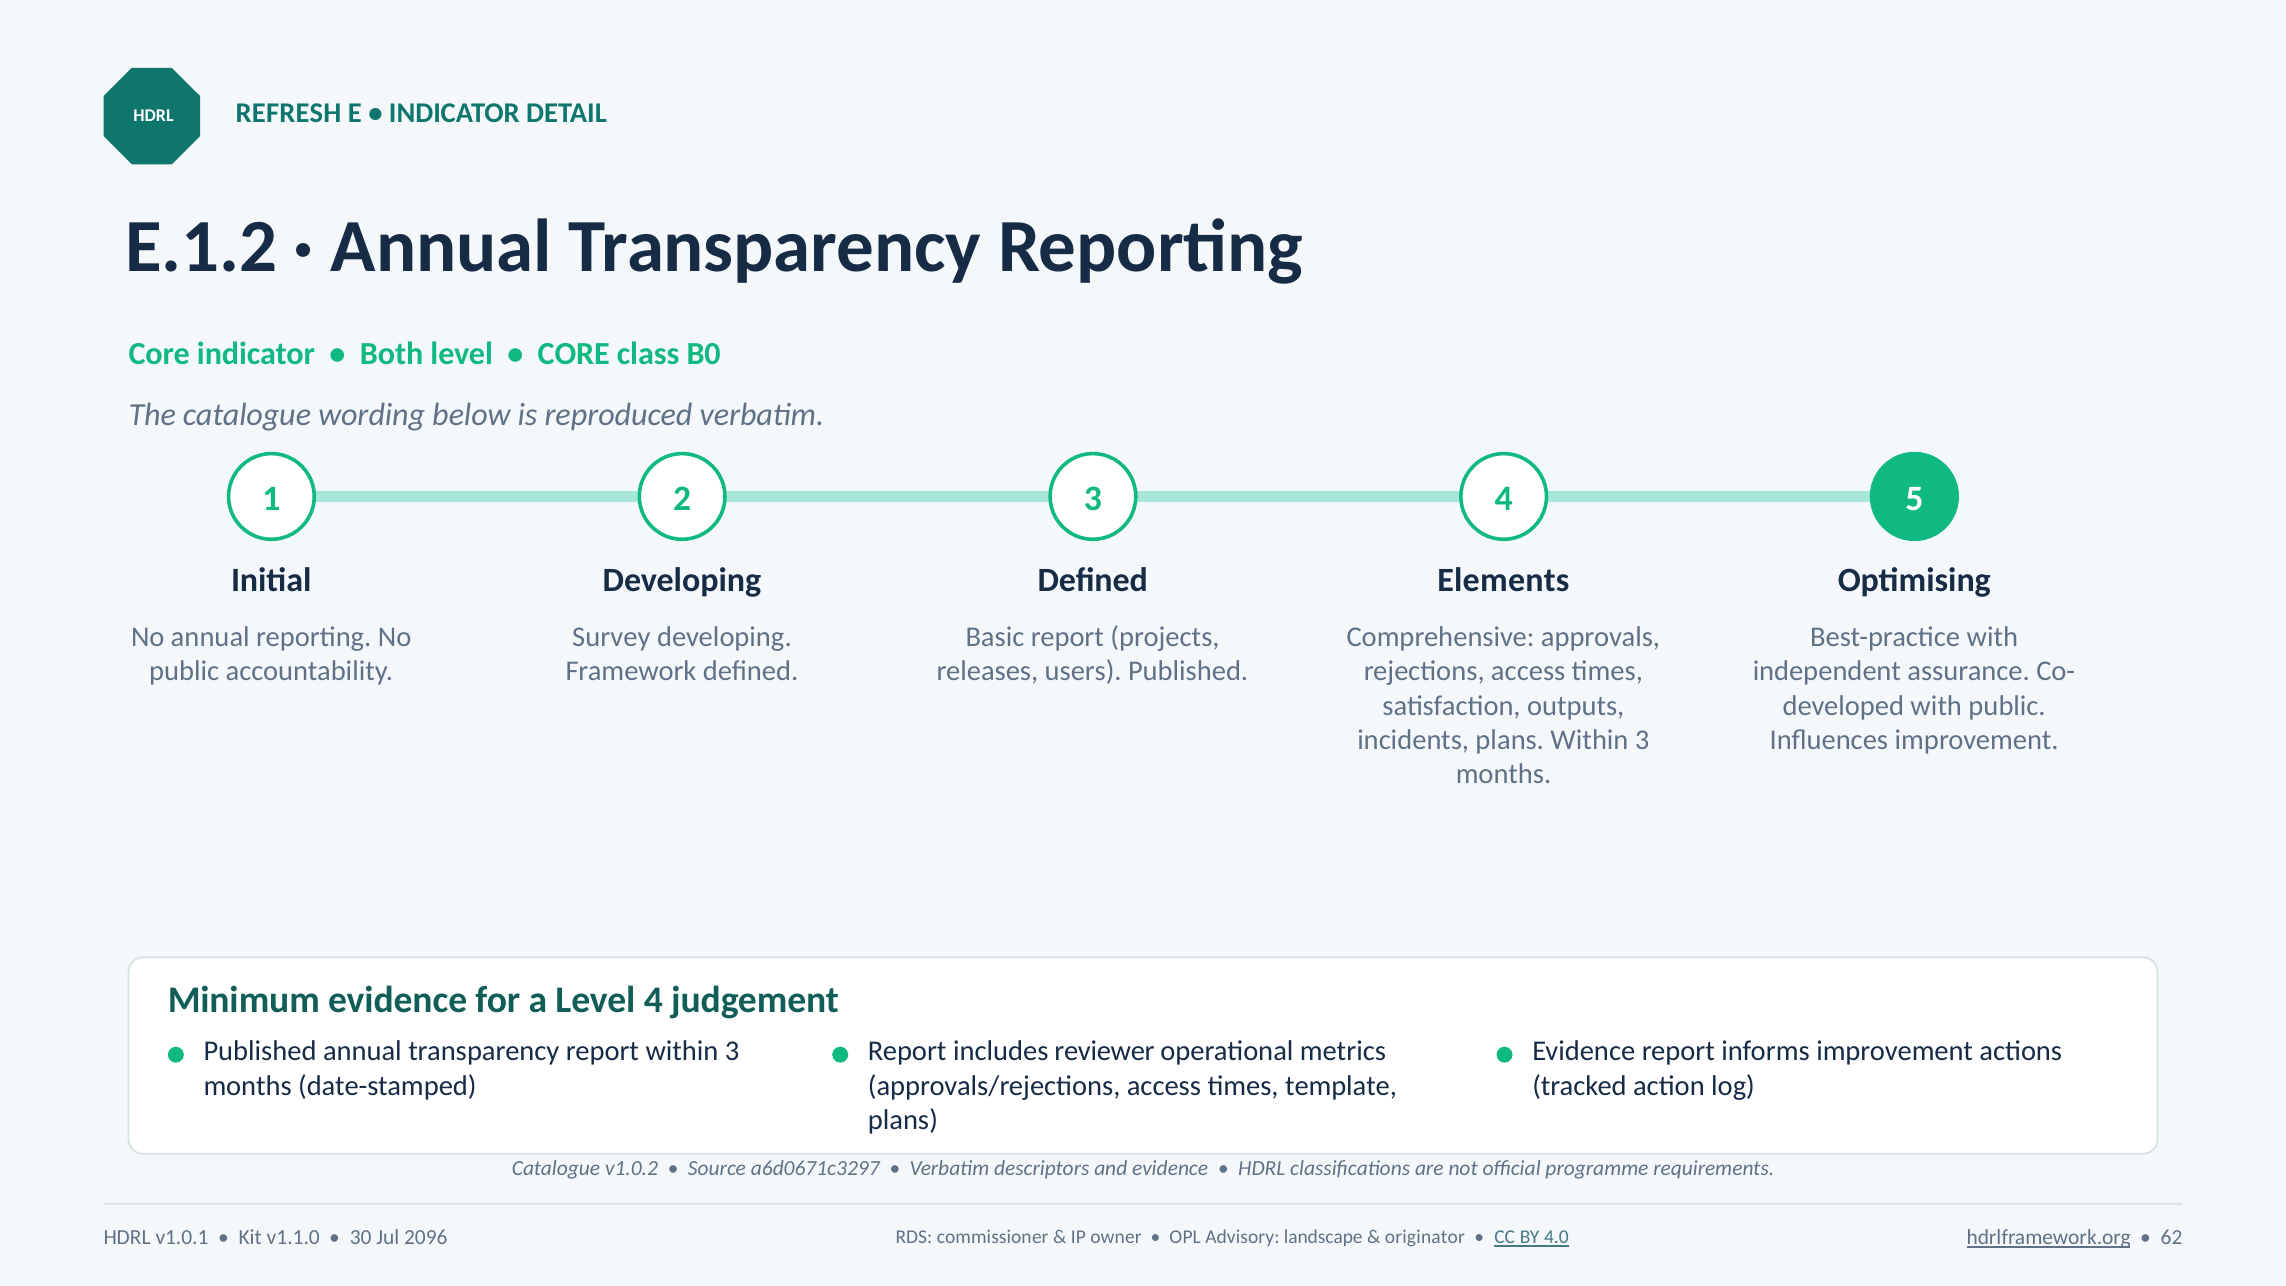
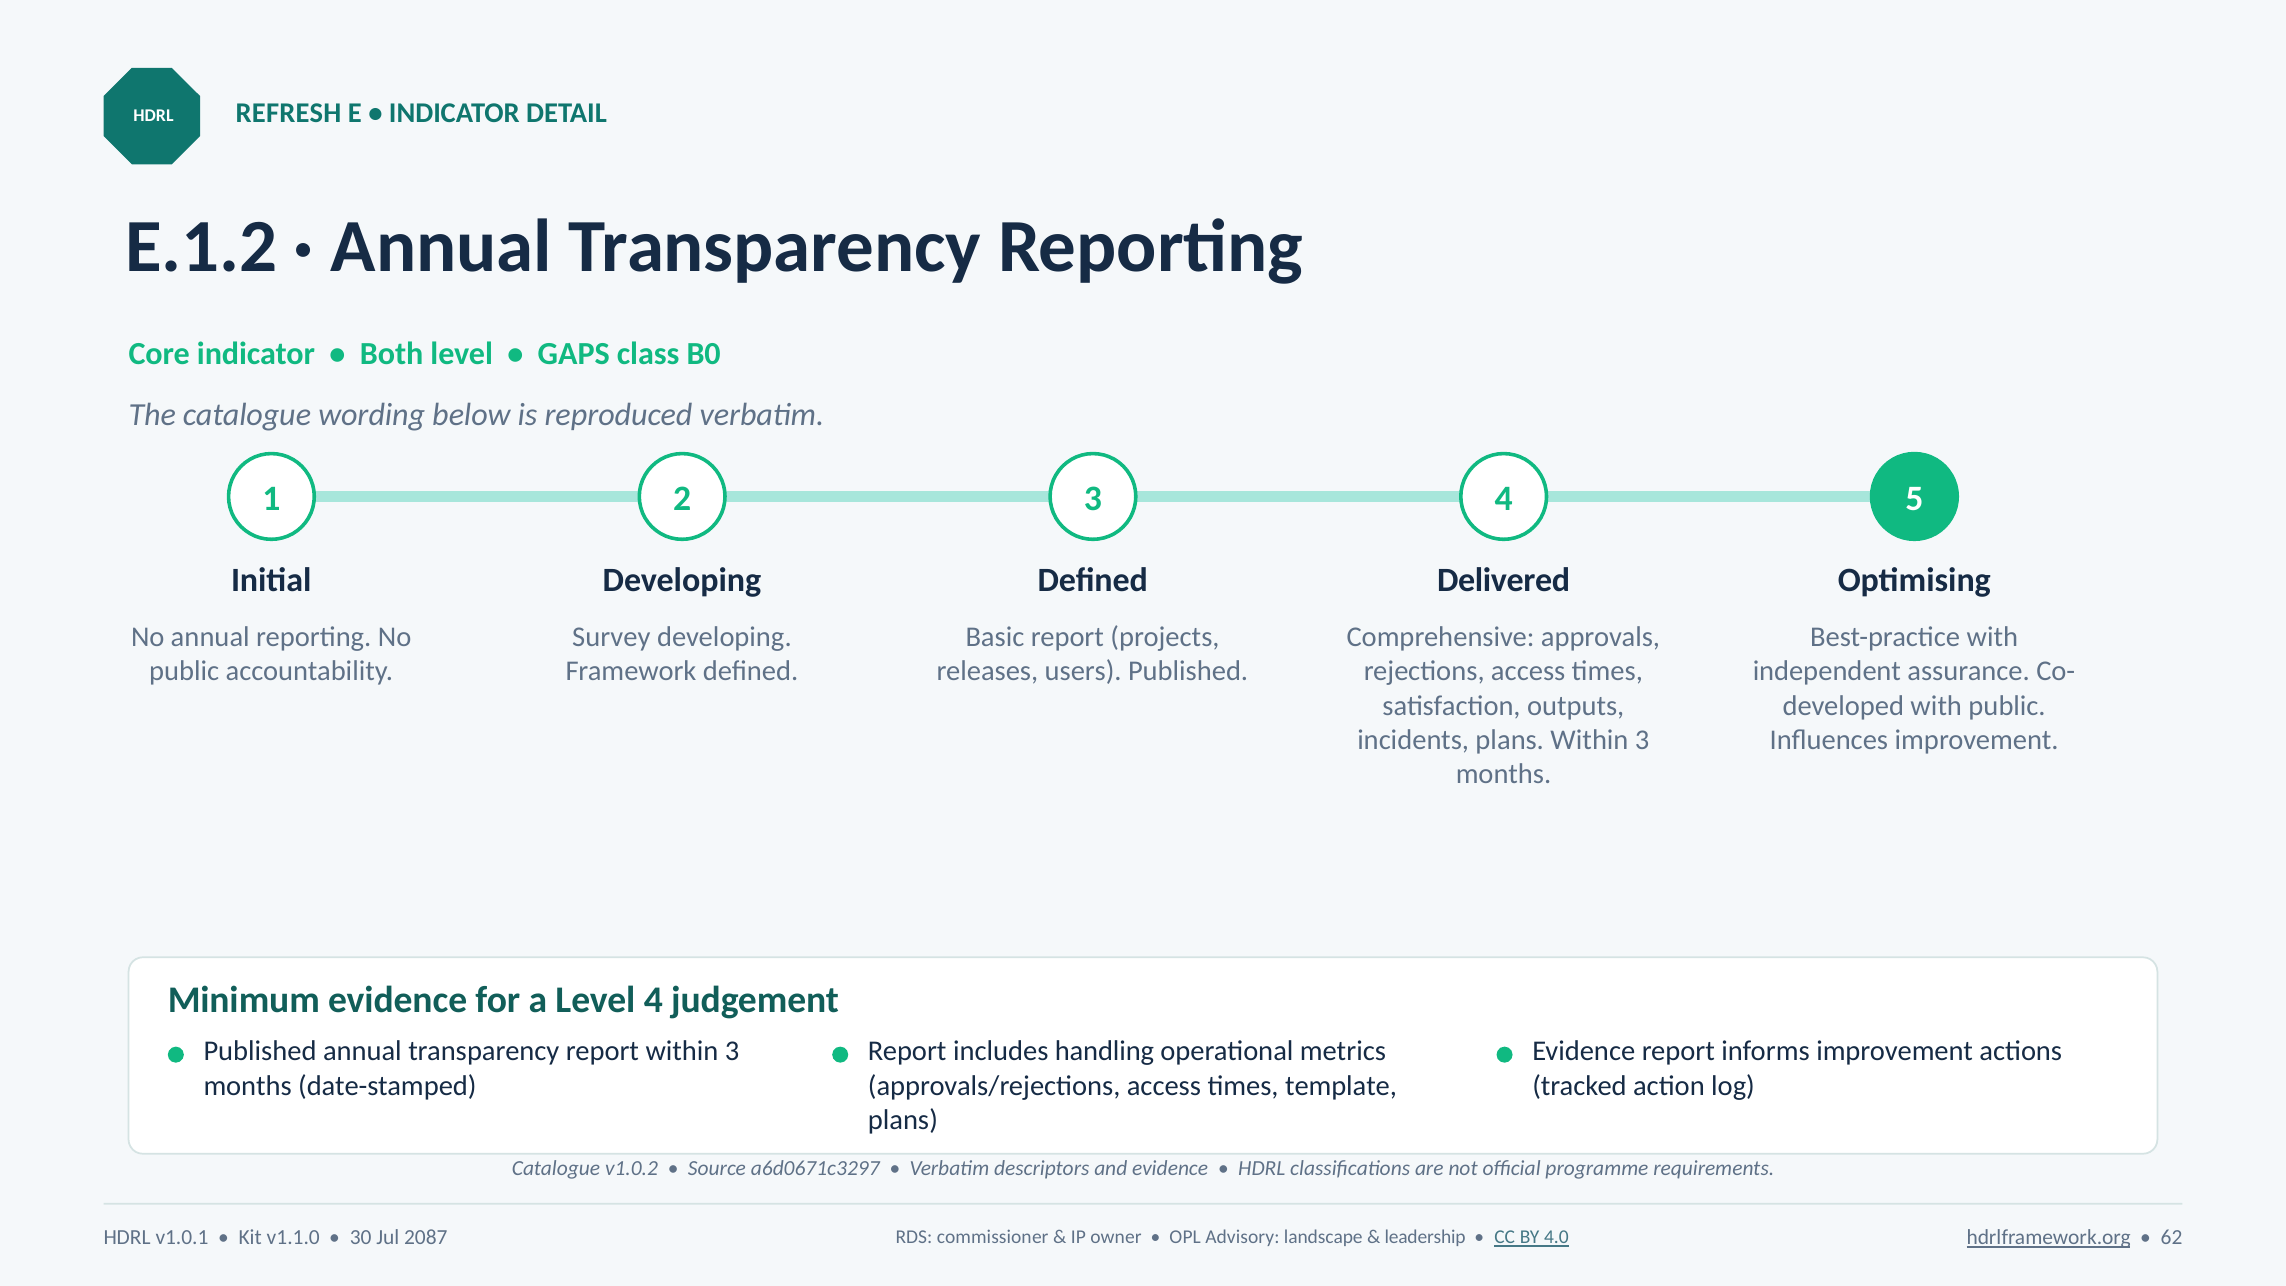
CORE: CORE -> GAPS (574, 354)
Elements: Elements -> Delivered (1504, 580)
reviewer: reviewer -> handling (1104, 1051)
2096: 2096 -> 2087 (426, 1237)
originator: originator -> leadership (1425, 1237)
